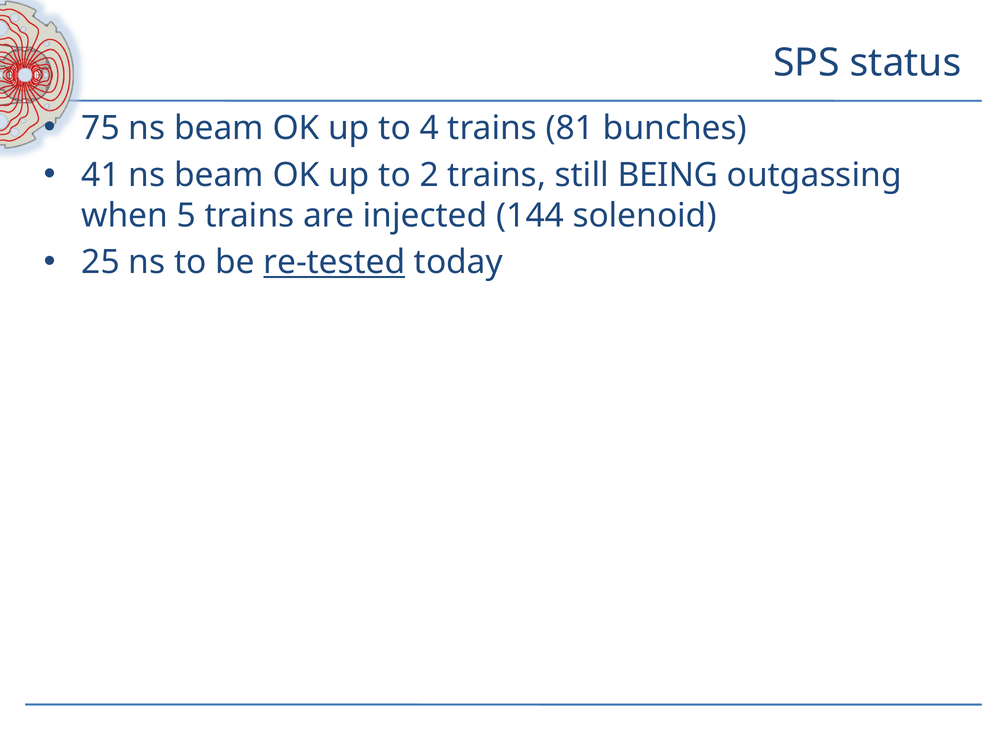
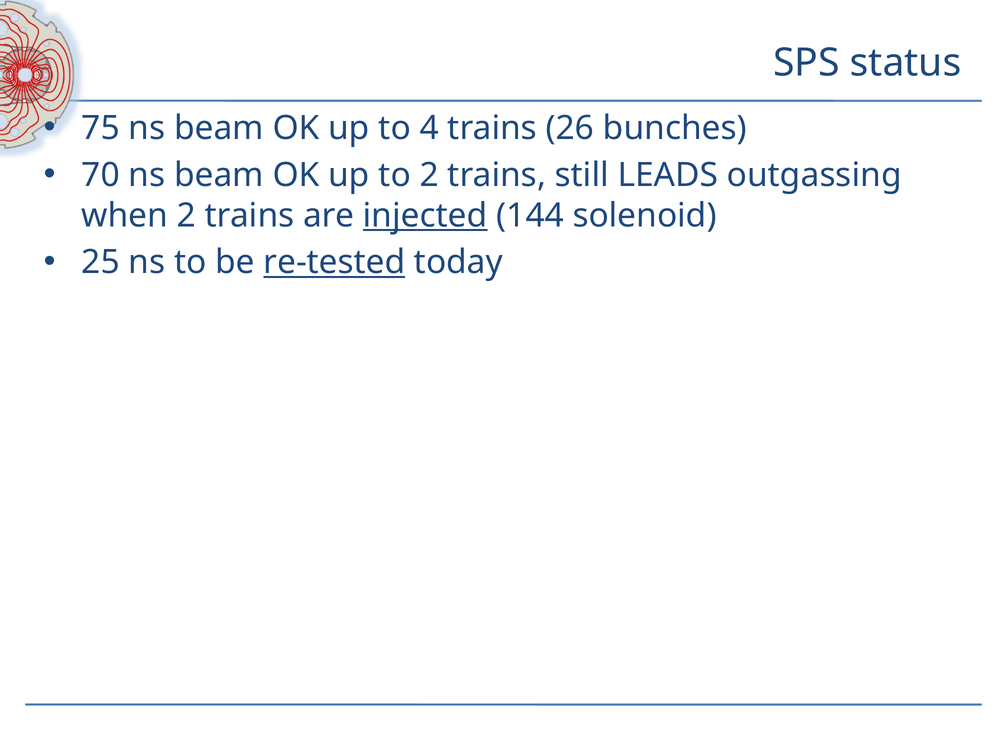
81: 81 -> 26 (570, 128)
41: 41 -> 70 (101, 175)
BEING: BEING -> LEADS (668, 175)
when 5: 5 -> 2 (187, 215)
injected underline: none -> present (425, 215)
